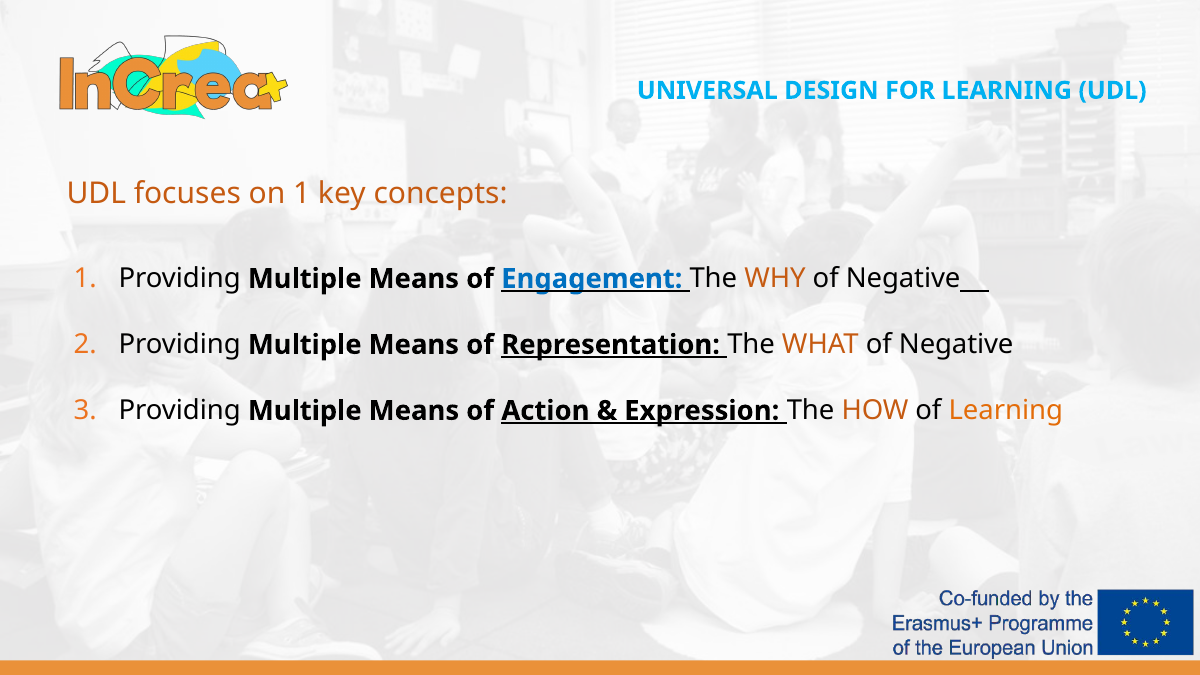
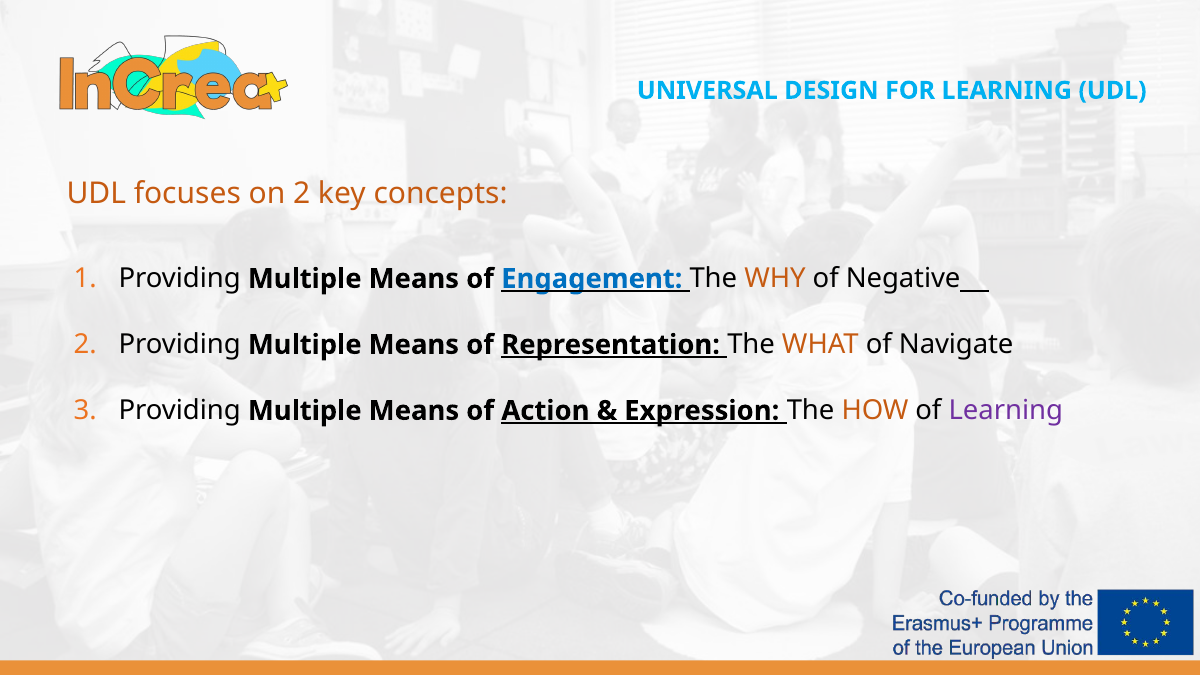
on 1: 1 -> 2 (302, 194)
WHAT of Negative: Negative -> Navigate (956, 345)
Learning colour: orange -> purple (1006, 411)
